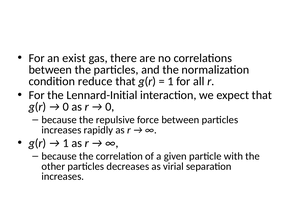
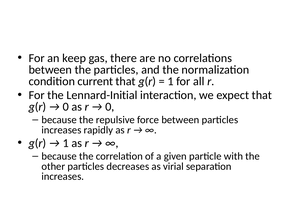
exist: exist -> keep (74, 58)
reduce: reduce -> current (95, 81)
